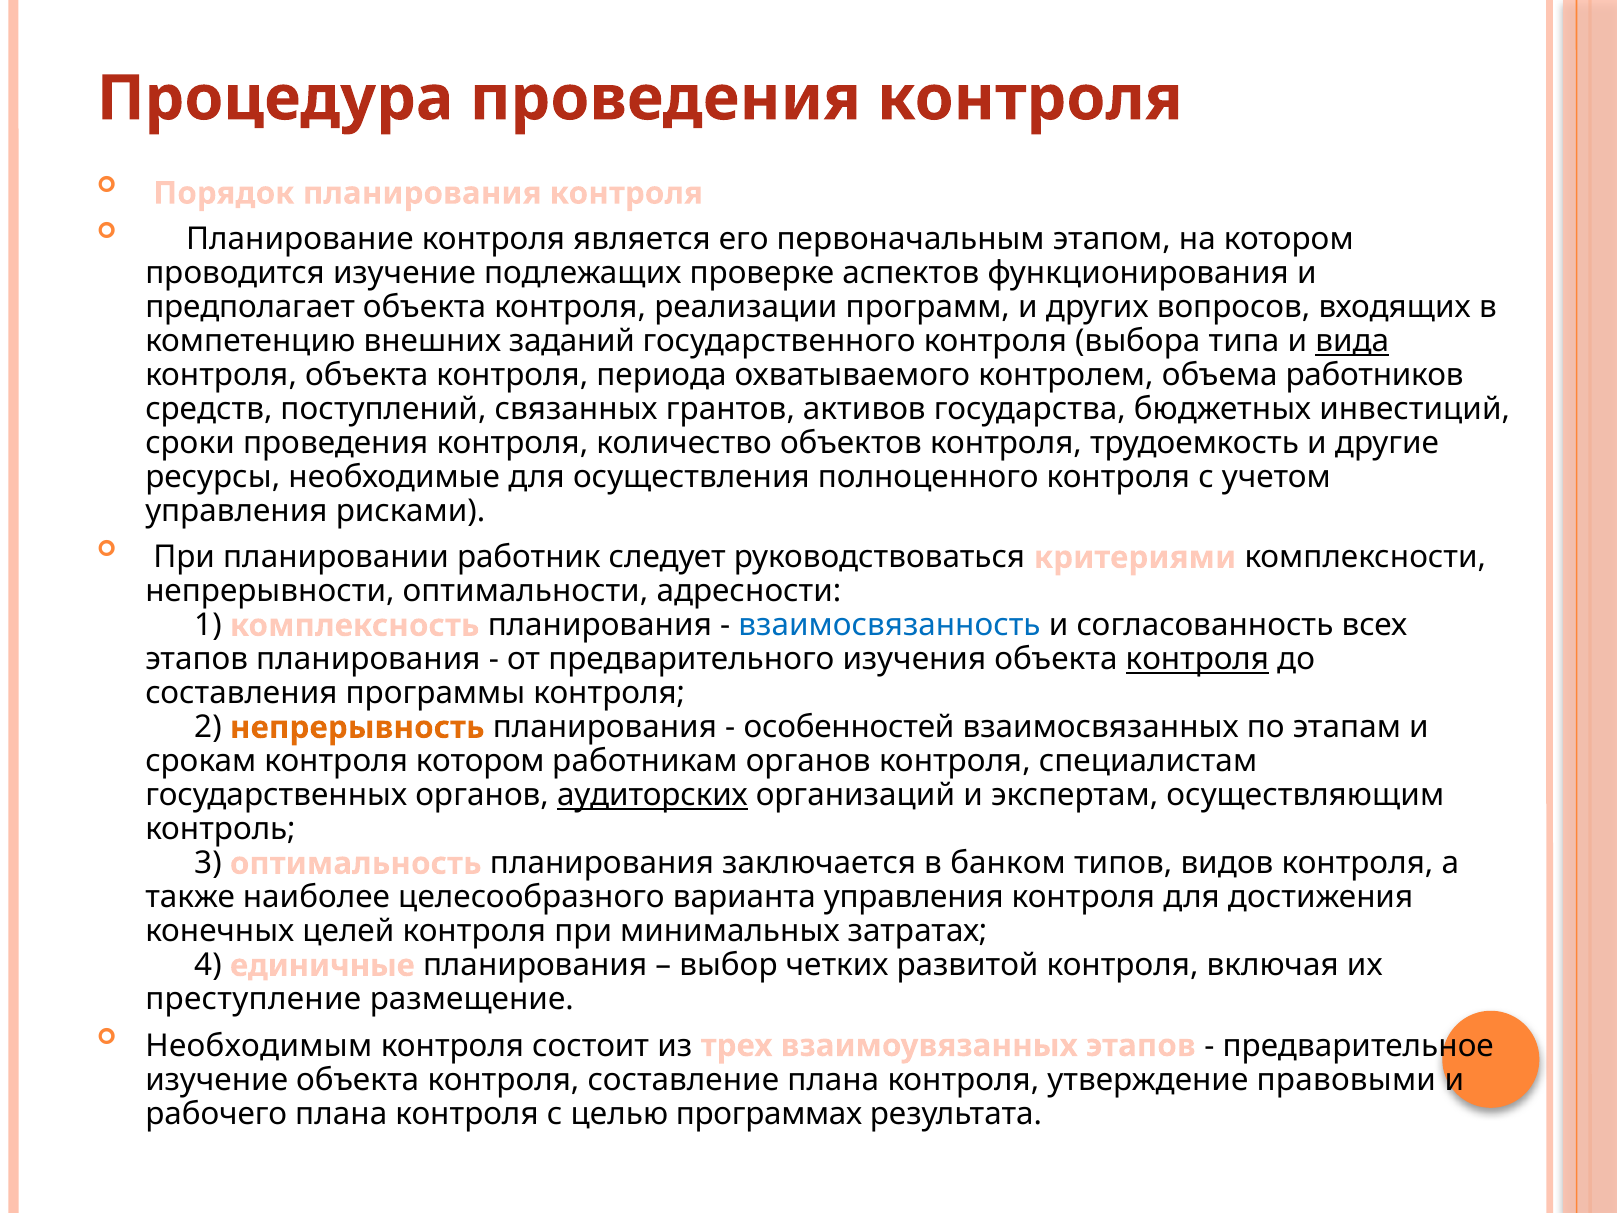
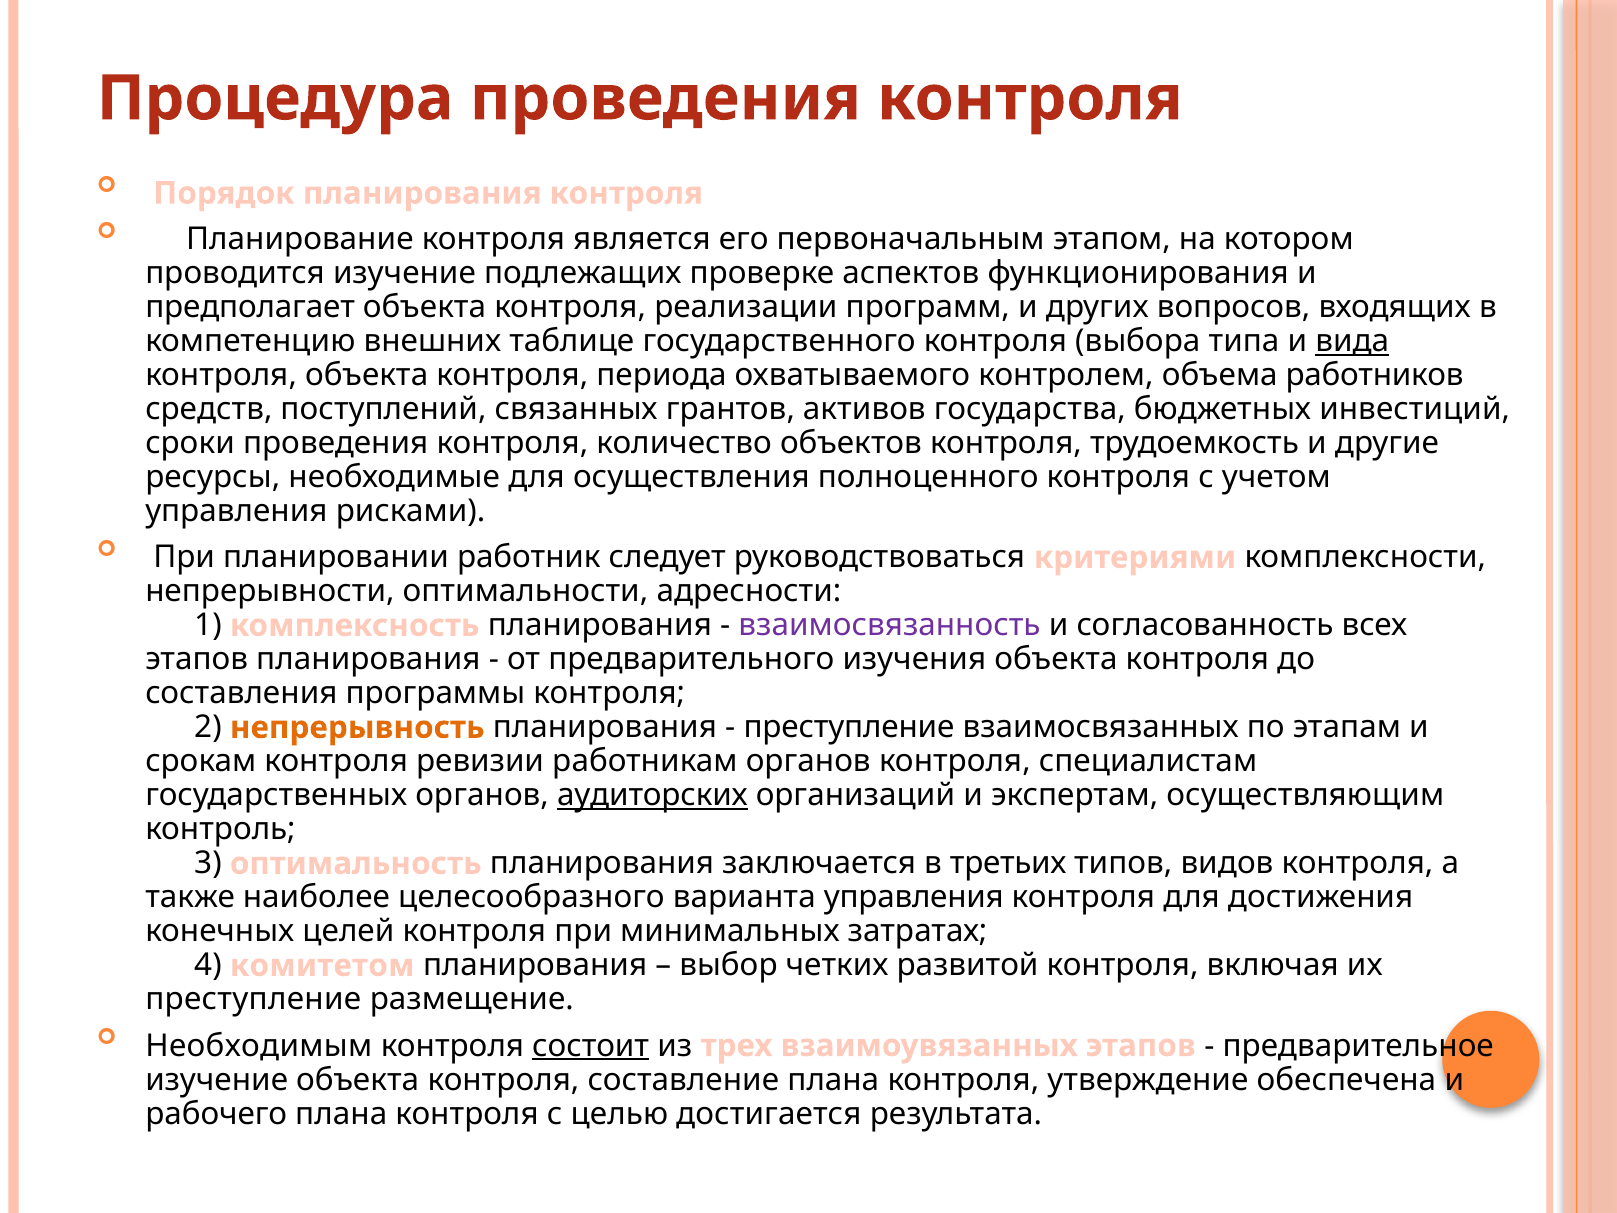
заданий: заданий -> таблице (572, 341)
взаимосвязанность colour: blue -> purple (890, 625)
контроля underline: present -> none (1197, 659)
особенностей: особенностей -> преступление (849, 727)
контроля котором: котором -> ревизии (480, 761)
банком: банком -> третьих (1008, 863)
единичные: единичные -> комитетом (322, 965)
состоит underline: none -> present (591, 1045)
правовыми: правовыми -> обеспечена (1346, 1079)
программах: программах -> достигается (769, 1113)
